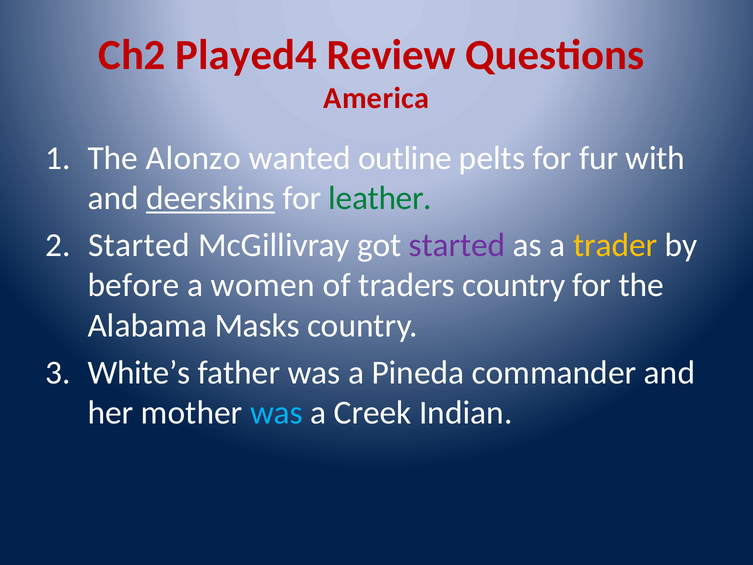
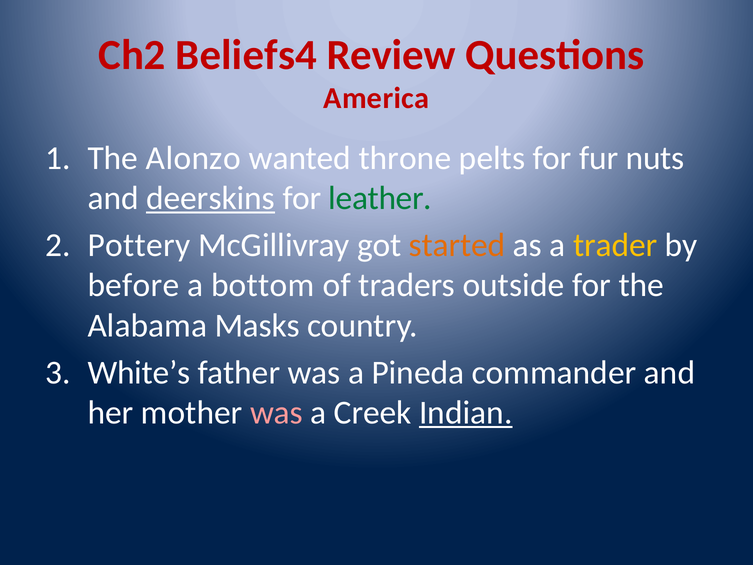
Played4: Played4 -> Beliefs4 (246, 55)
outline: outline -> throne (405, 158)
with: with -> nuts (655, 158)
Started: Started -> Pottery (139, 245)
started colour: purple -> orange (457, 245)
women: women -> bottom (263, 285)
traders country: country -> outside (514, 285)
was colour: light blue -> pink (276, 413)
Indian underline: none -> present (466, 413)
